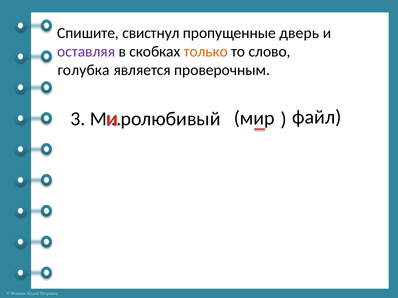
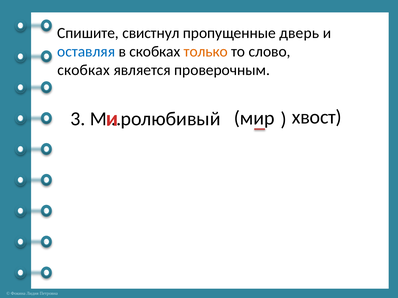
оставляя colour: purple -> blue (86, 52)
голубка: голубка -> скобках (84, 70)
файл: файл -> хвост (317, 117)
